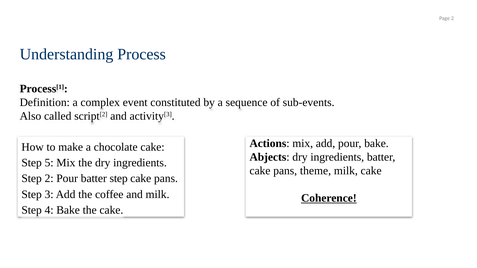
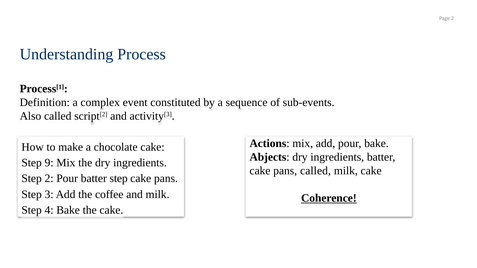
5: 5 -> 9 (49, 163)
pans theme: theme -> called (315, 171)
